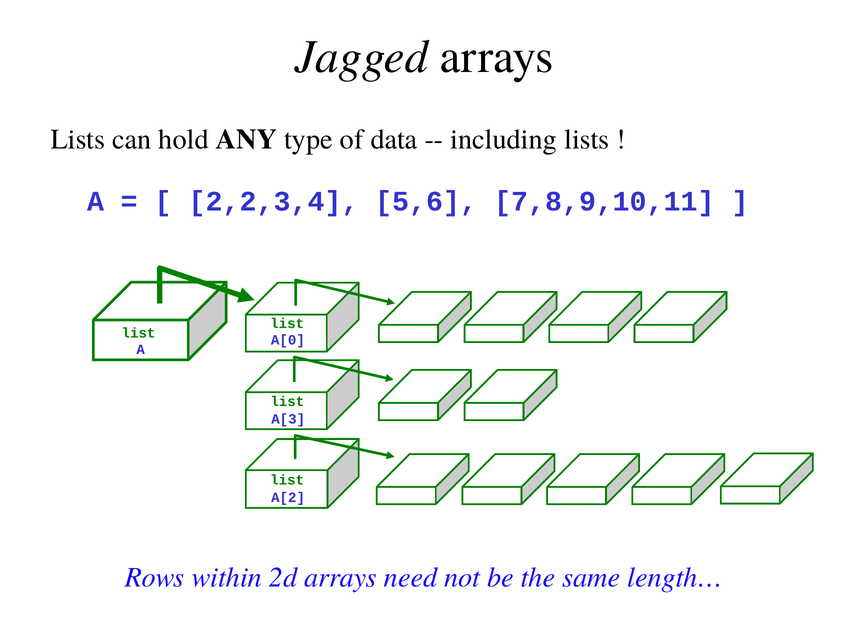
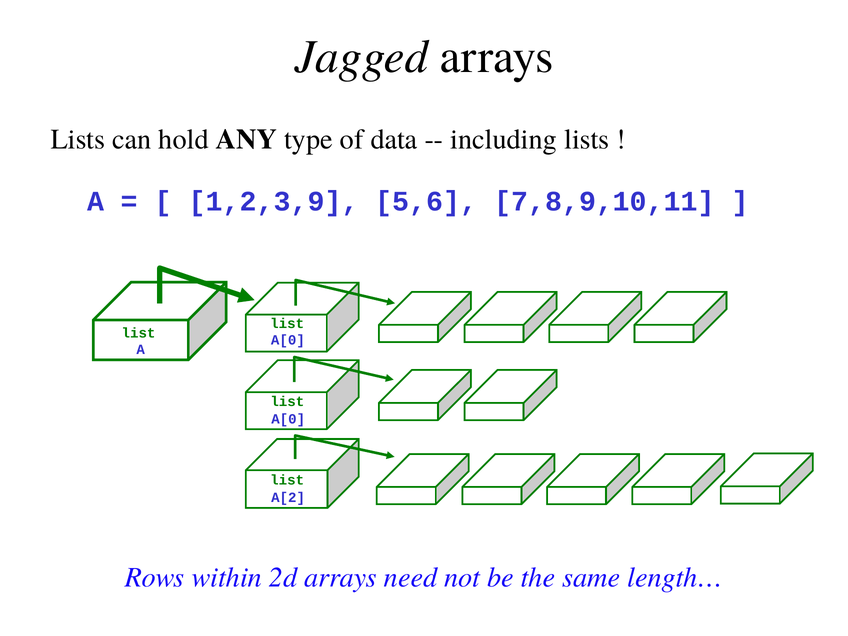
2,2,3,4: 2,2,3,4 -> 1,2,3,9 (274, 201)
A[3: A[3 -> A[0 (288, 419)
